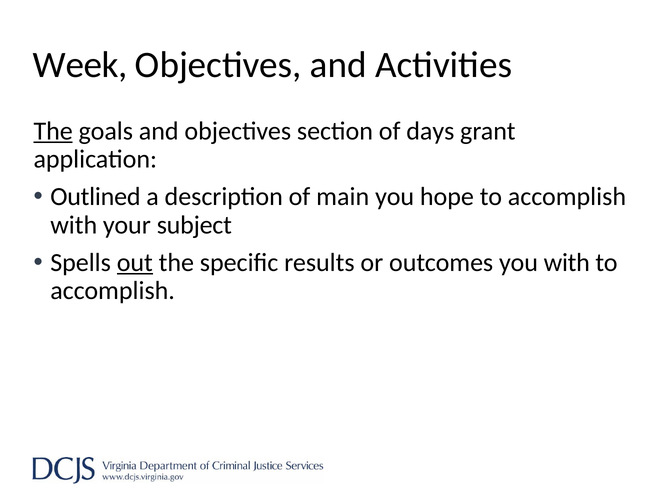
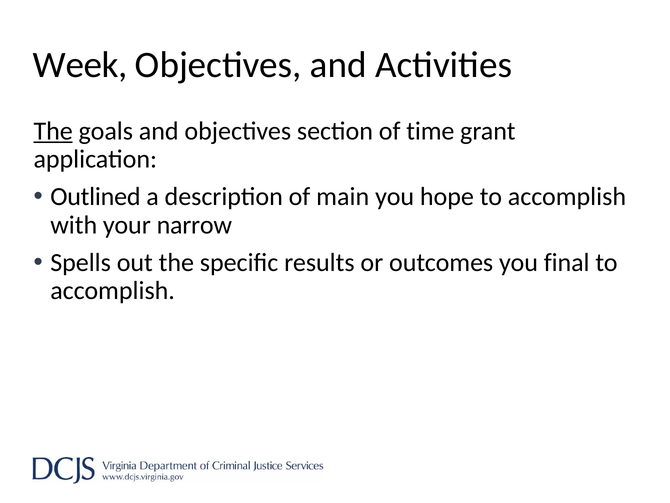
days: days -> time (430, 131)
subject: subject -> narrow (194, 225)
out underline: present -> none (135, 262)
you with: with -> final (567, 262)
